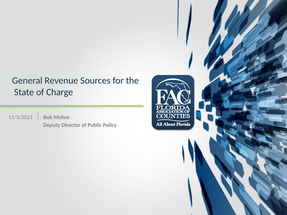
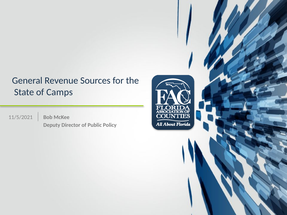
Charge: Charge -> Camps (60, 92)
